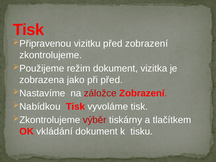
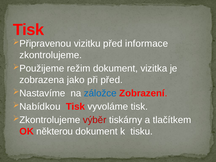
před zobrazení: zobrazení -> informace (147, 44)
záložce colour: red -> blue (100, 93)
vkládání: vkládání -> některou (55, 131)
